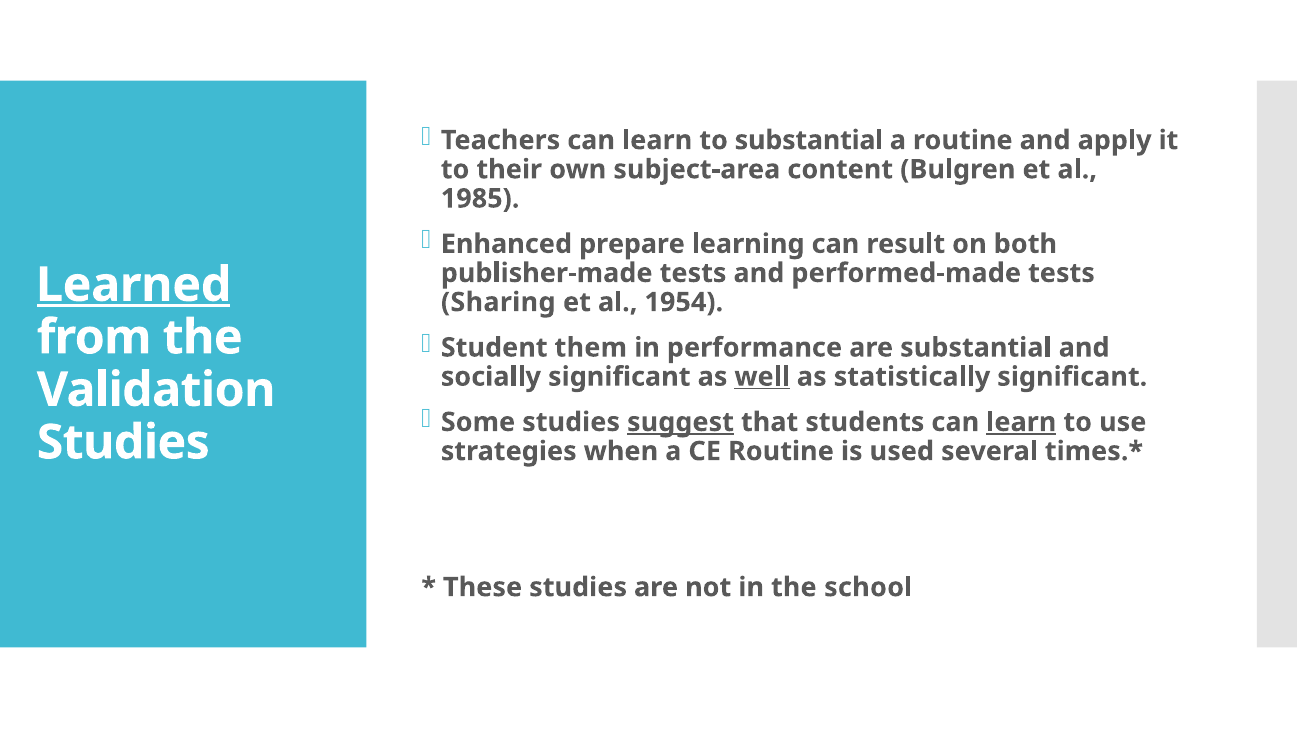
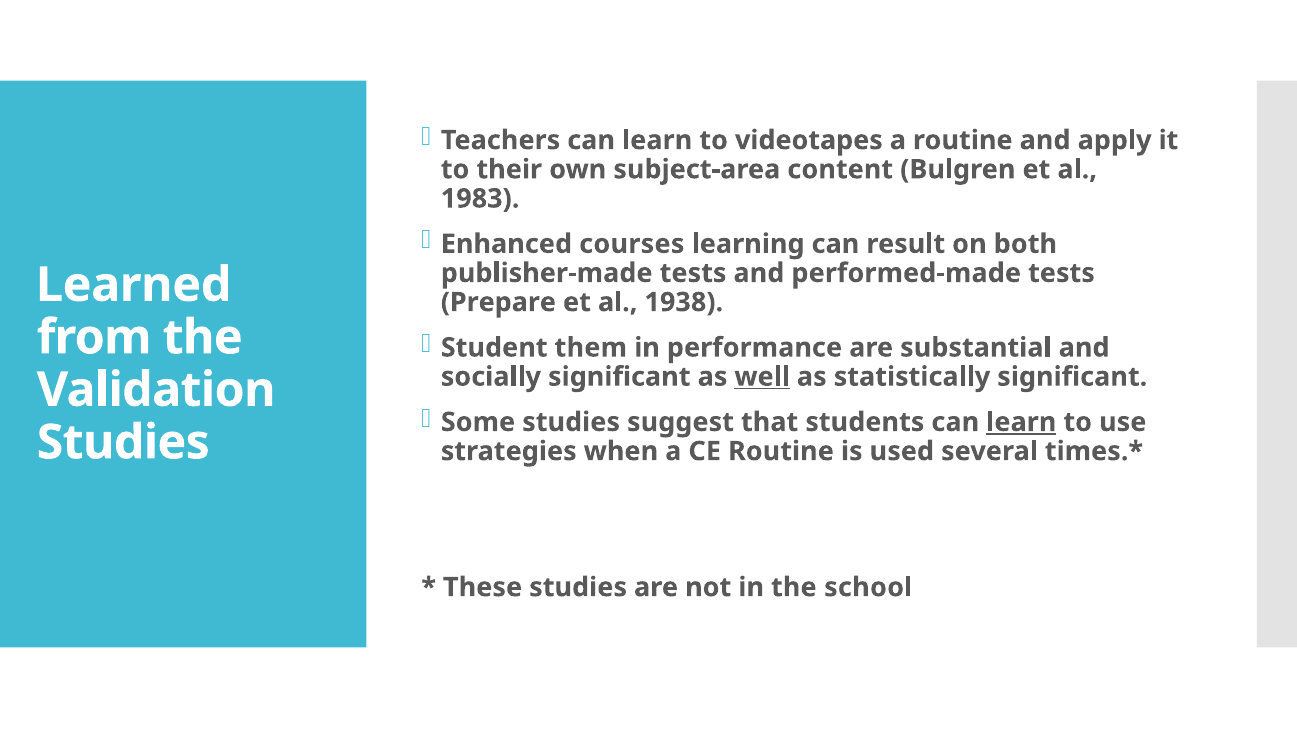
to substantial: substantial -> videotapes (809, 140)
1985: 1985 -> 1983 (480, 199)
prepare: prepare -> courses (632, 244)
Learned underline: present -> none (134, 285)
Sharing: Sharing -> Prepare (498, 303)
1954: 1954 -> 1938 (684, 303)
suggest underline: present -> none (680, 422)
